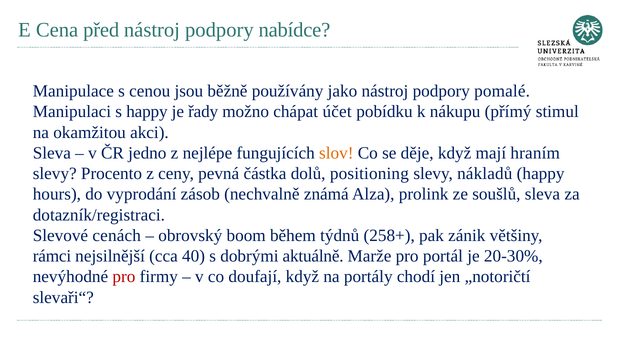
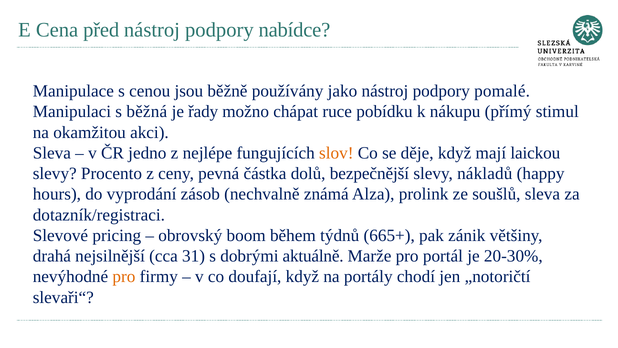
s happy: happy -> běžná (147, 112)
účet: účet -> ruce (337, 112)
hraním: hraním -> laickou (535, 153)
positioning: positioning -> bezpečnější (369, 173)
cenách: cenách -> pricing (117, 235)
258+: 258+ -> 665+ (389, 235)
rámci: rámci -> drahá (52, 256)
40: 40 -> 31 (194, 256)
pro colour: red -> orange (124, 276)
